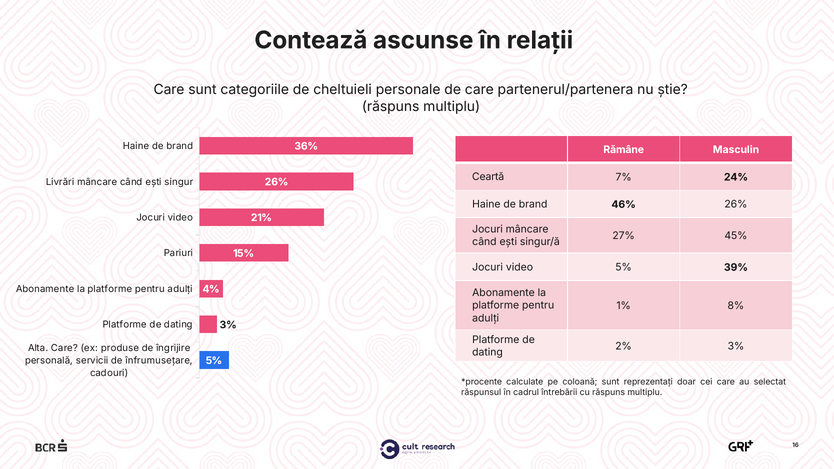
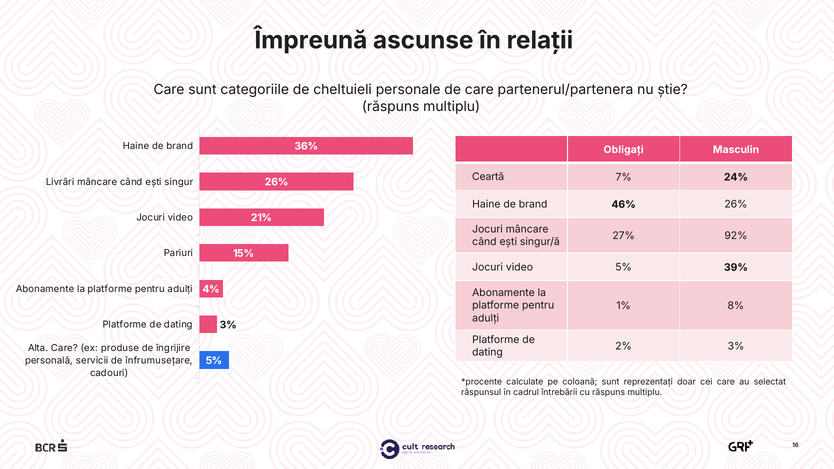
Contează: Contează -> Împreună (311, 40)
Rămâne: Rămâne -> Obligați (624, 150)
45%: 45% -> 92% (736, 236)
